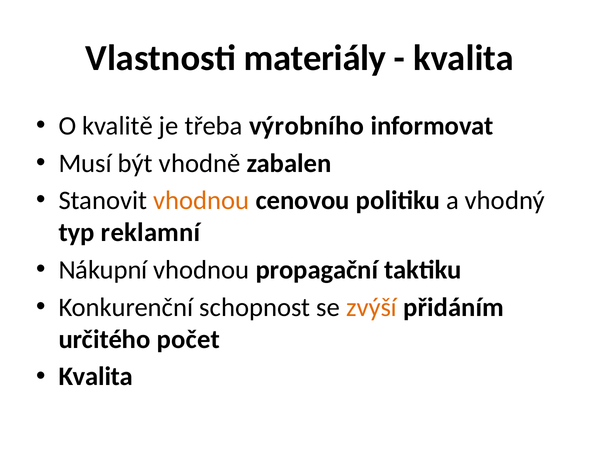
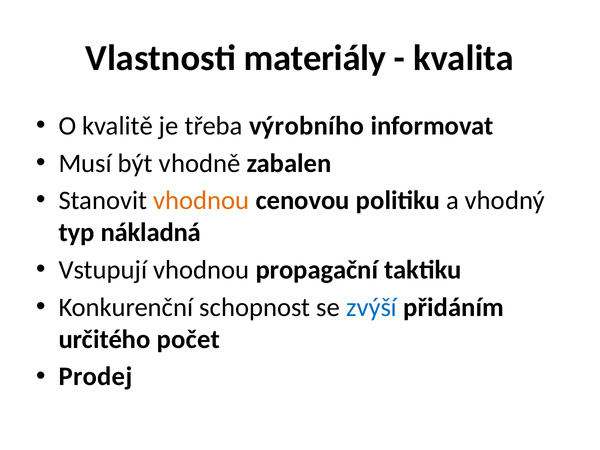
reklamní: reklamní -> nákladná (151, 233)
Nákupní: Nákupní -> Vstupují (103, 270)
zvýší colour: orange -> blue (372, 307)
Kvalita: Kvalita -> Prodej (96, 377)
